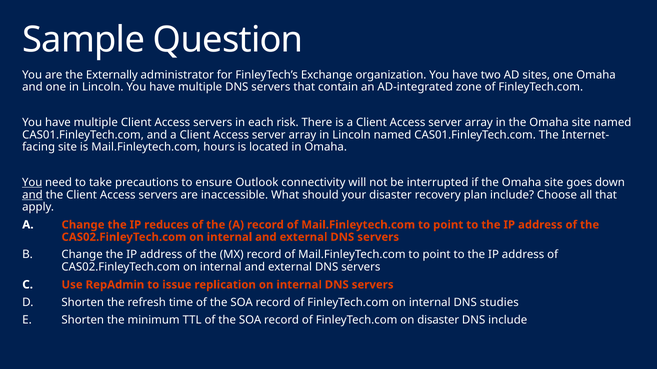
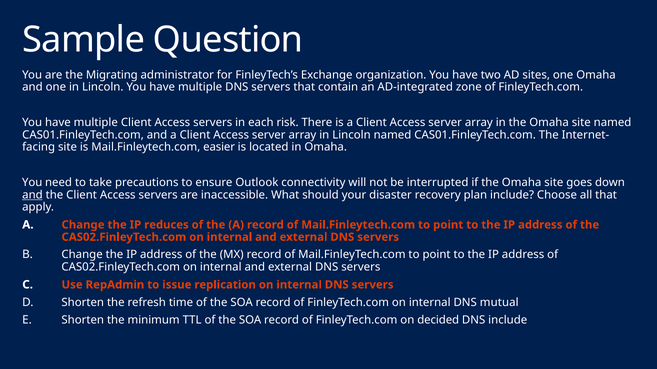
Externally: Externally -> Migrating (112, 75)
hours: hours -> easier (219, 147)
You underline: present -> none (32, 183)
studies: studies -> mutual (499, 303)
on disaster: disaster -> decided (438, 320)
